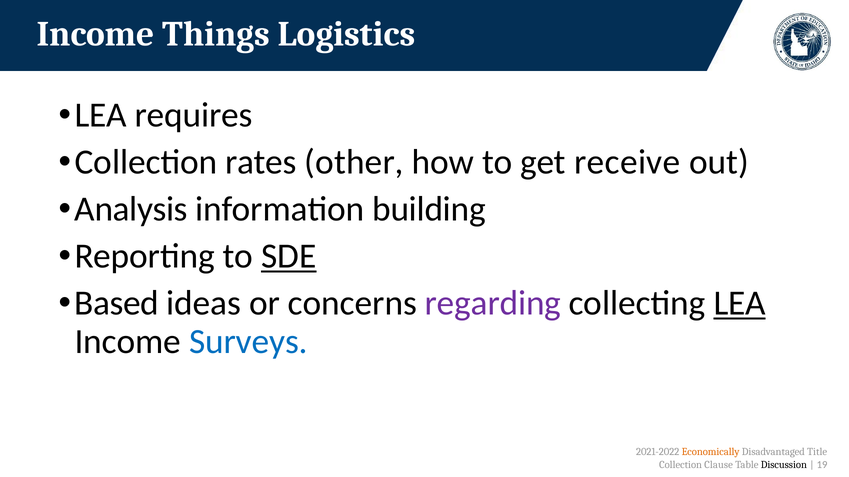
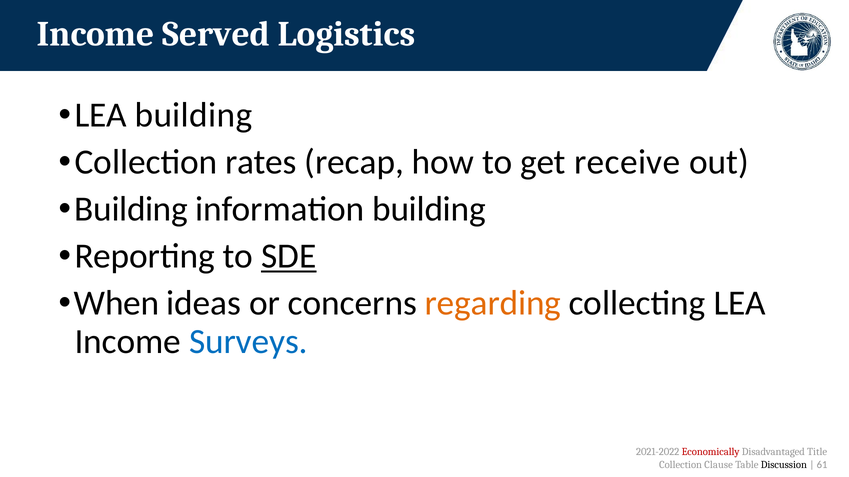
Things: Things -> Served (216, 34)
LEA requires: requires -> building (193, 115)
other: other -> recap (354, 162)
Analysis: Analysis -> Building (131, 210)
Based: Based -> When (117, 304)
regarding colour: purple -> orange (493, 304)
LEA underline: present -> none (740, 304)
Economically colour: orange -> red (711, 452)
19: 19 -> 61 (822, 465)
